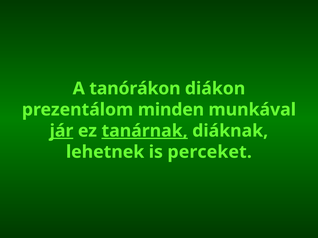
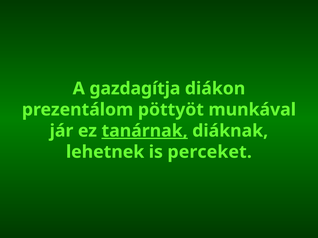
tanórákon: tanórákon -> gazdagítja (135, 89)
minden: minden -> pöttyöt (171, 110)
jár underline: present -> none (62, 131)
